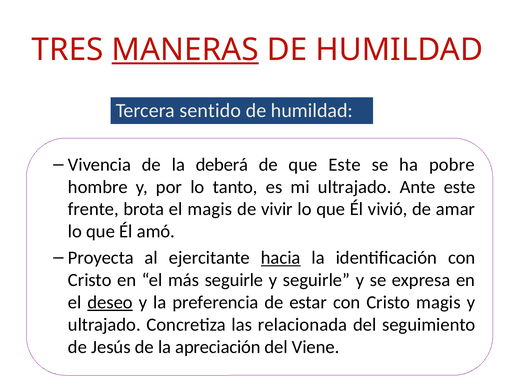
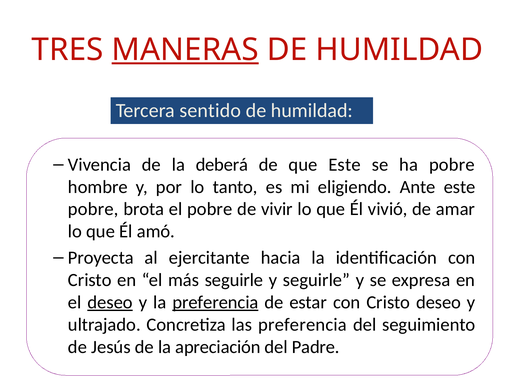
mi ultrajado: ultrajado -> eligiendo (355, 187)
frente: frente -> pobre (93, 209)
el magis: magis -> pobre (210, 209)
hacia underline: present -> none (281, 258)
preferencia underline: none -> present (215, 303)
Cristo magis: magis -> deseo (438, 303)
las relacionada: relacionada -> preferencia (302, 325)
Viene: Viene -> Padre (316, 347)
